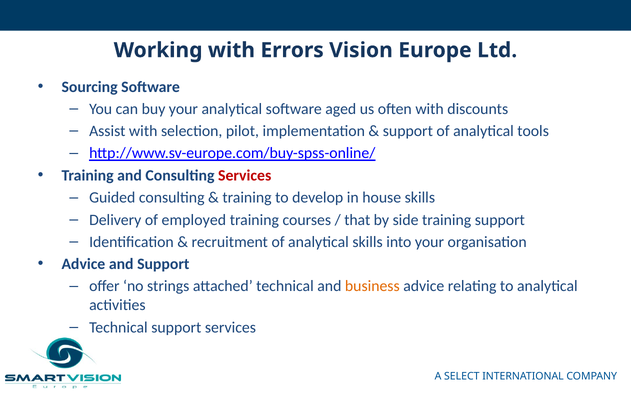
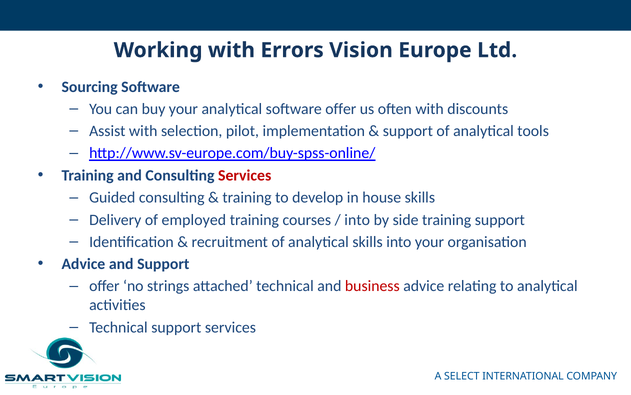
software aged: aged -> offer (341, 109)
that: that -> into (357, 220)
business colour: orange -> red (372, 286)
